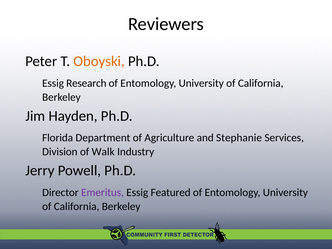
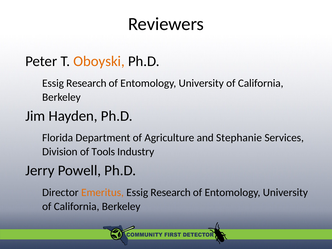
Walk: Walk -> Tools (103, 152)
Emeritus colour: purple -> orange (103, 192)
Featured: Featured -> Research (171, 192)
